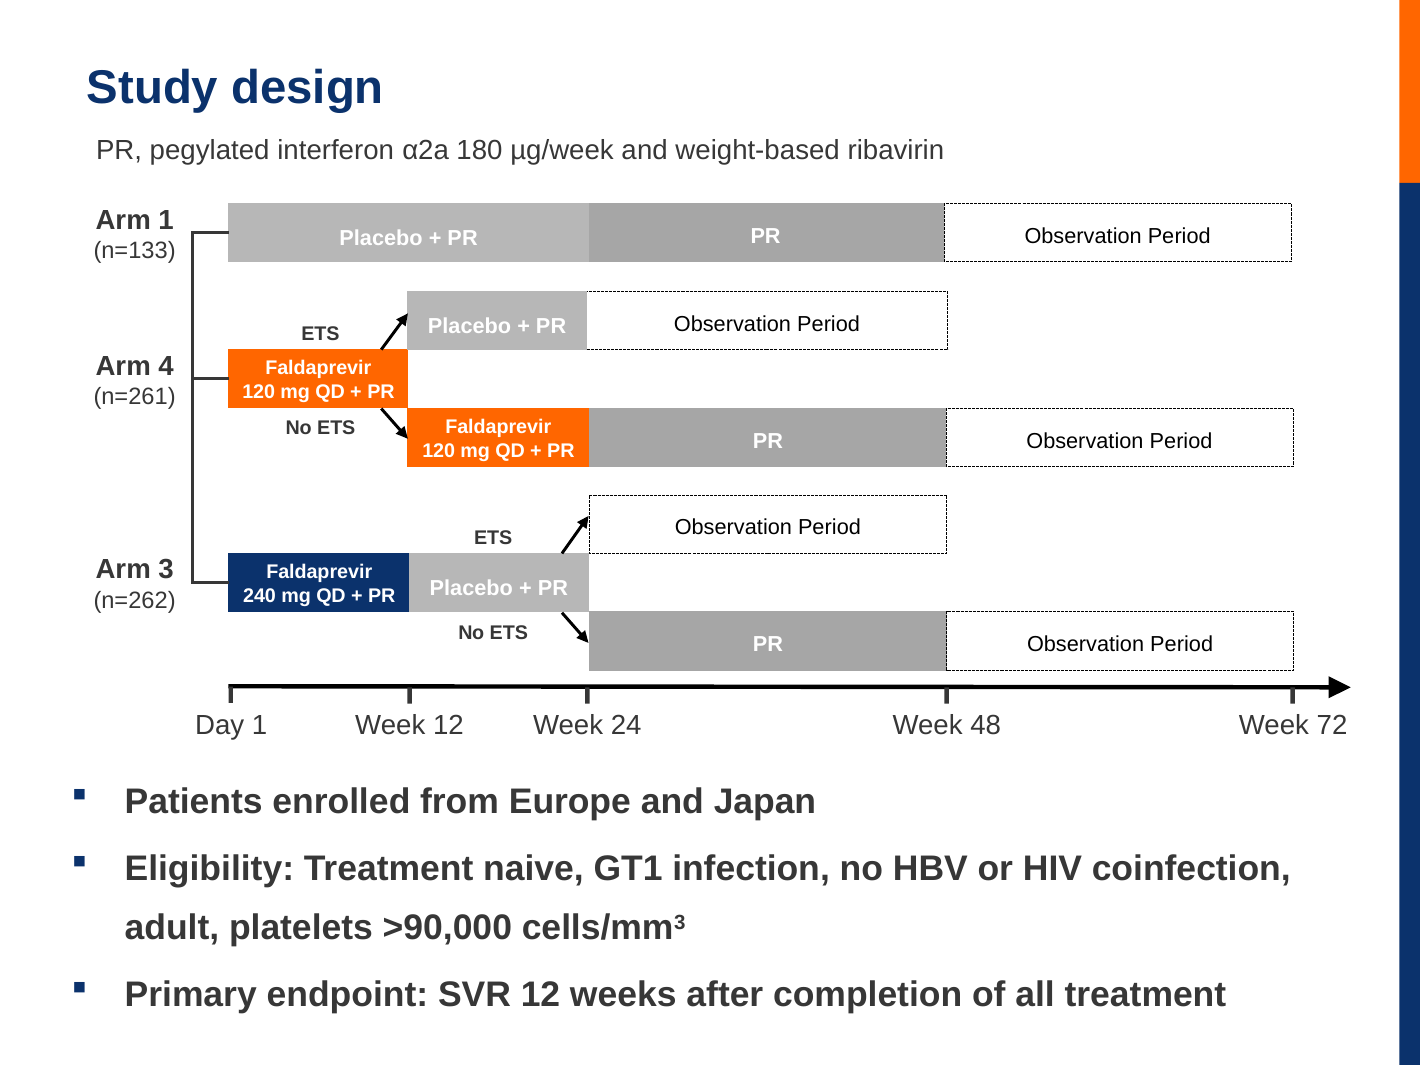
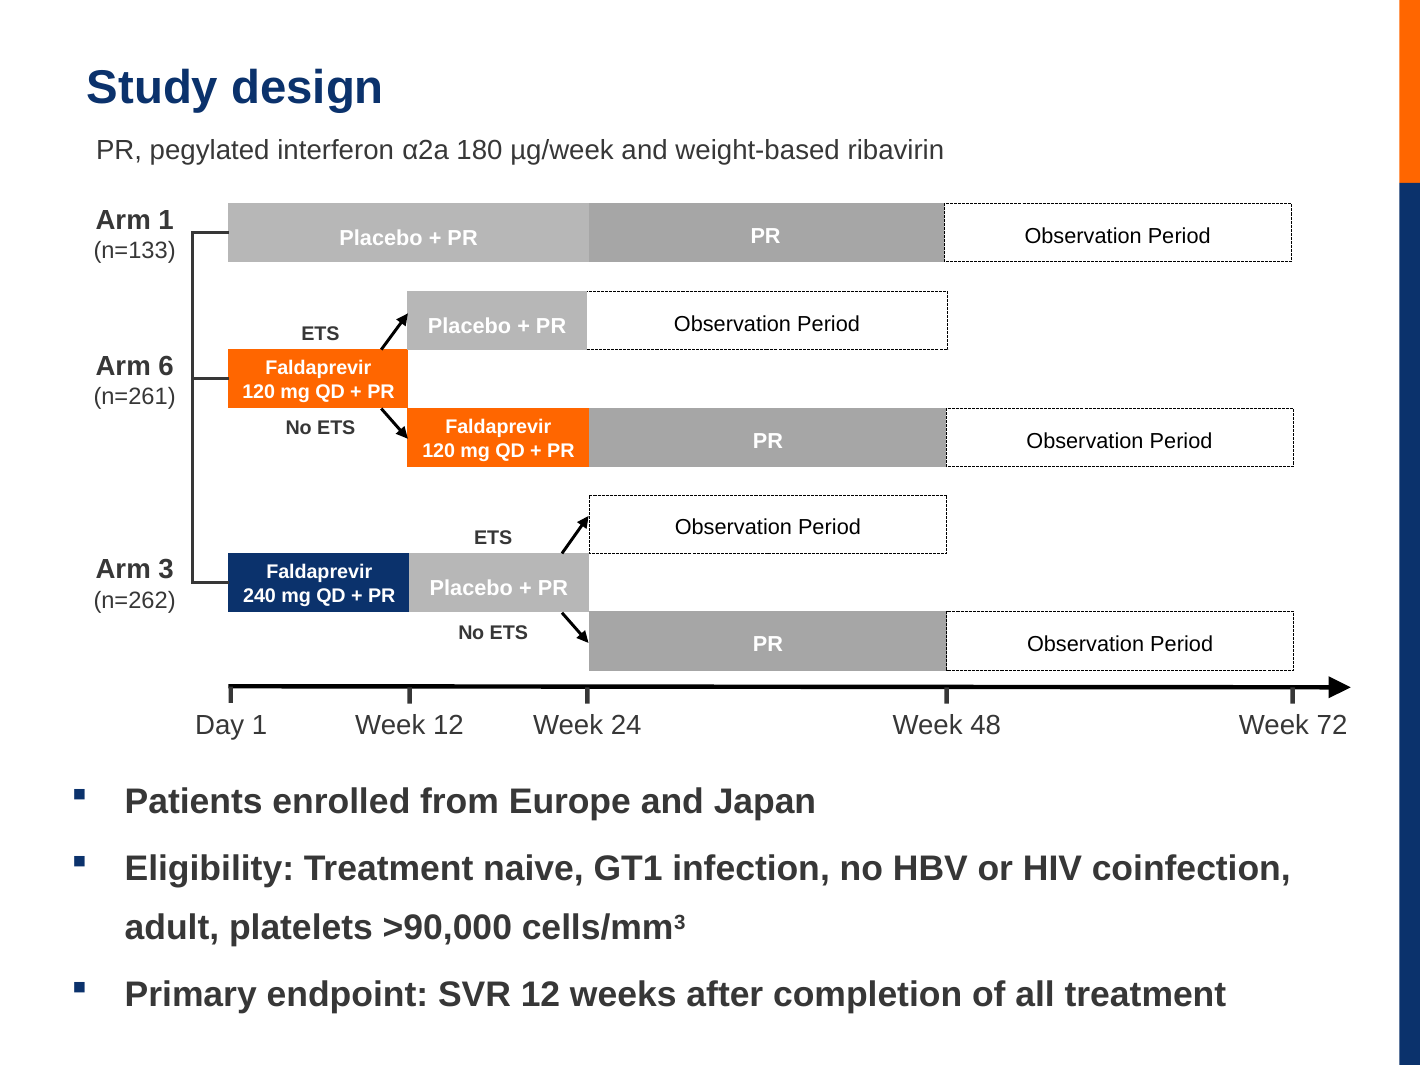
4: 4 -> 6 (166, 366)
